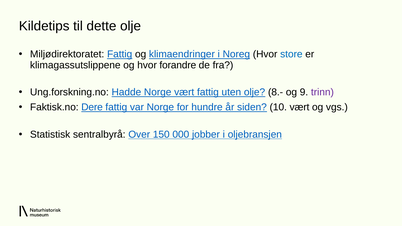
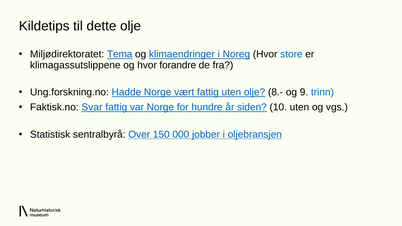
Miljødirektoratet Fattig: Fattig -> Tema (120, 54)
trinn colour: purple -> blue (322, 92)
Dere: Dere -> Svar (92, 107)
10 vært: vært -> uten (299, 107)
